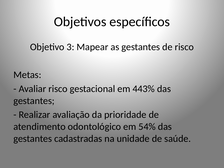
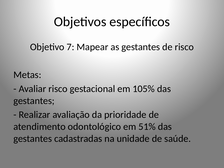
3: 3 -> 7 (71, 47)
443%: 443% -> 105% (144, 89)
54%: 54% -> 51% (147, 127)
